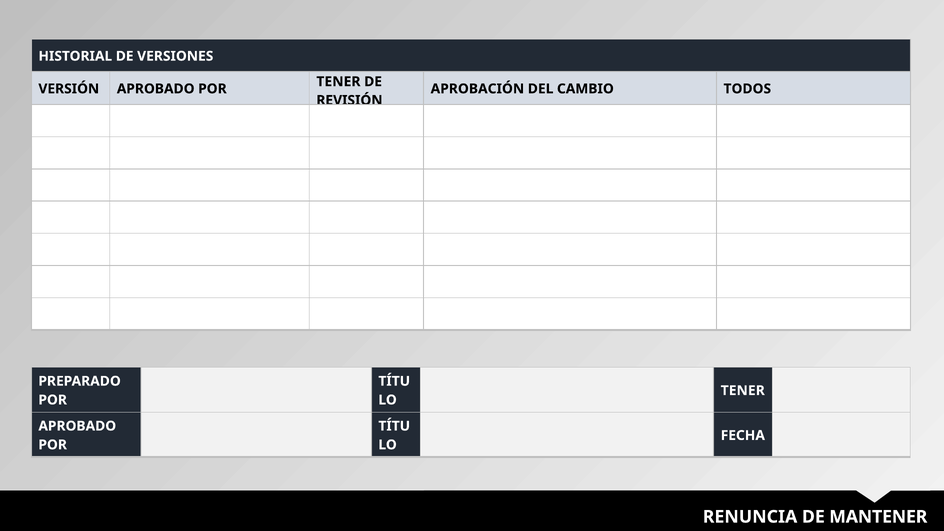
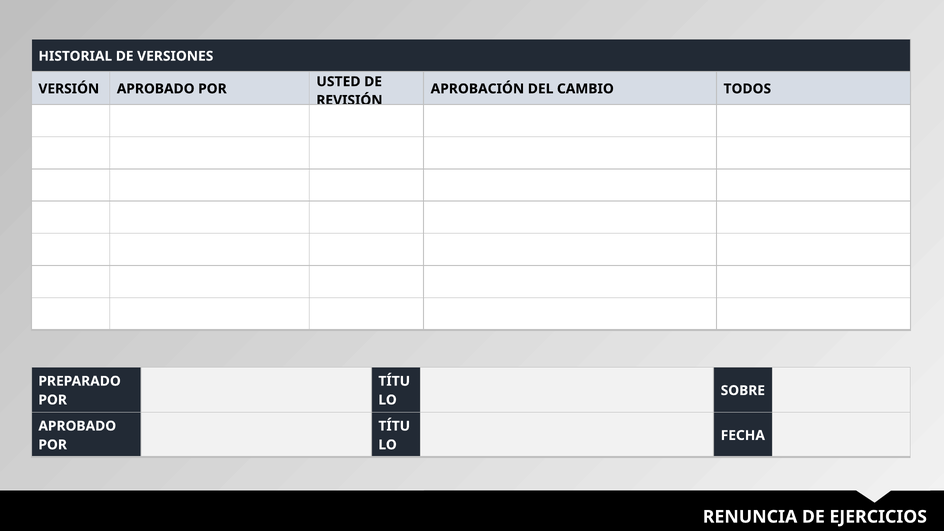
TENER: TENER -> USTED (338, 82)
TENER: TENER -> SOBRE (743, 391)
MANTENER: MANTENER -> EJERCICIOS (878, 517)
